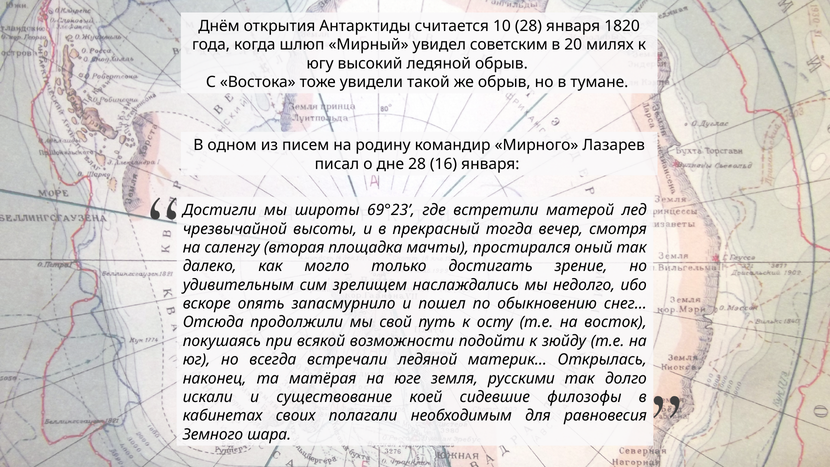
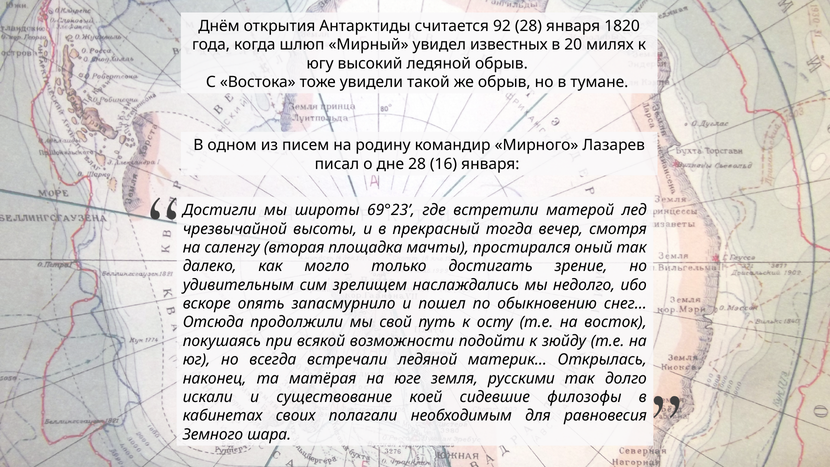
10: 10 -> 92 (502, 26)
советским: советским -> известных (509, 45)
